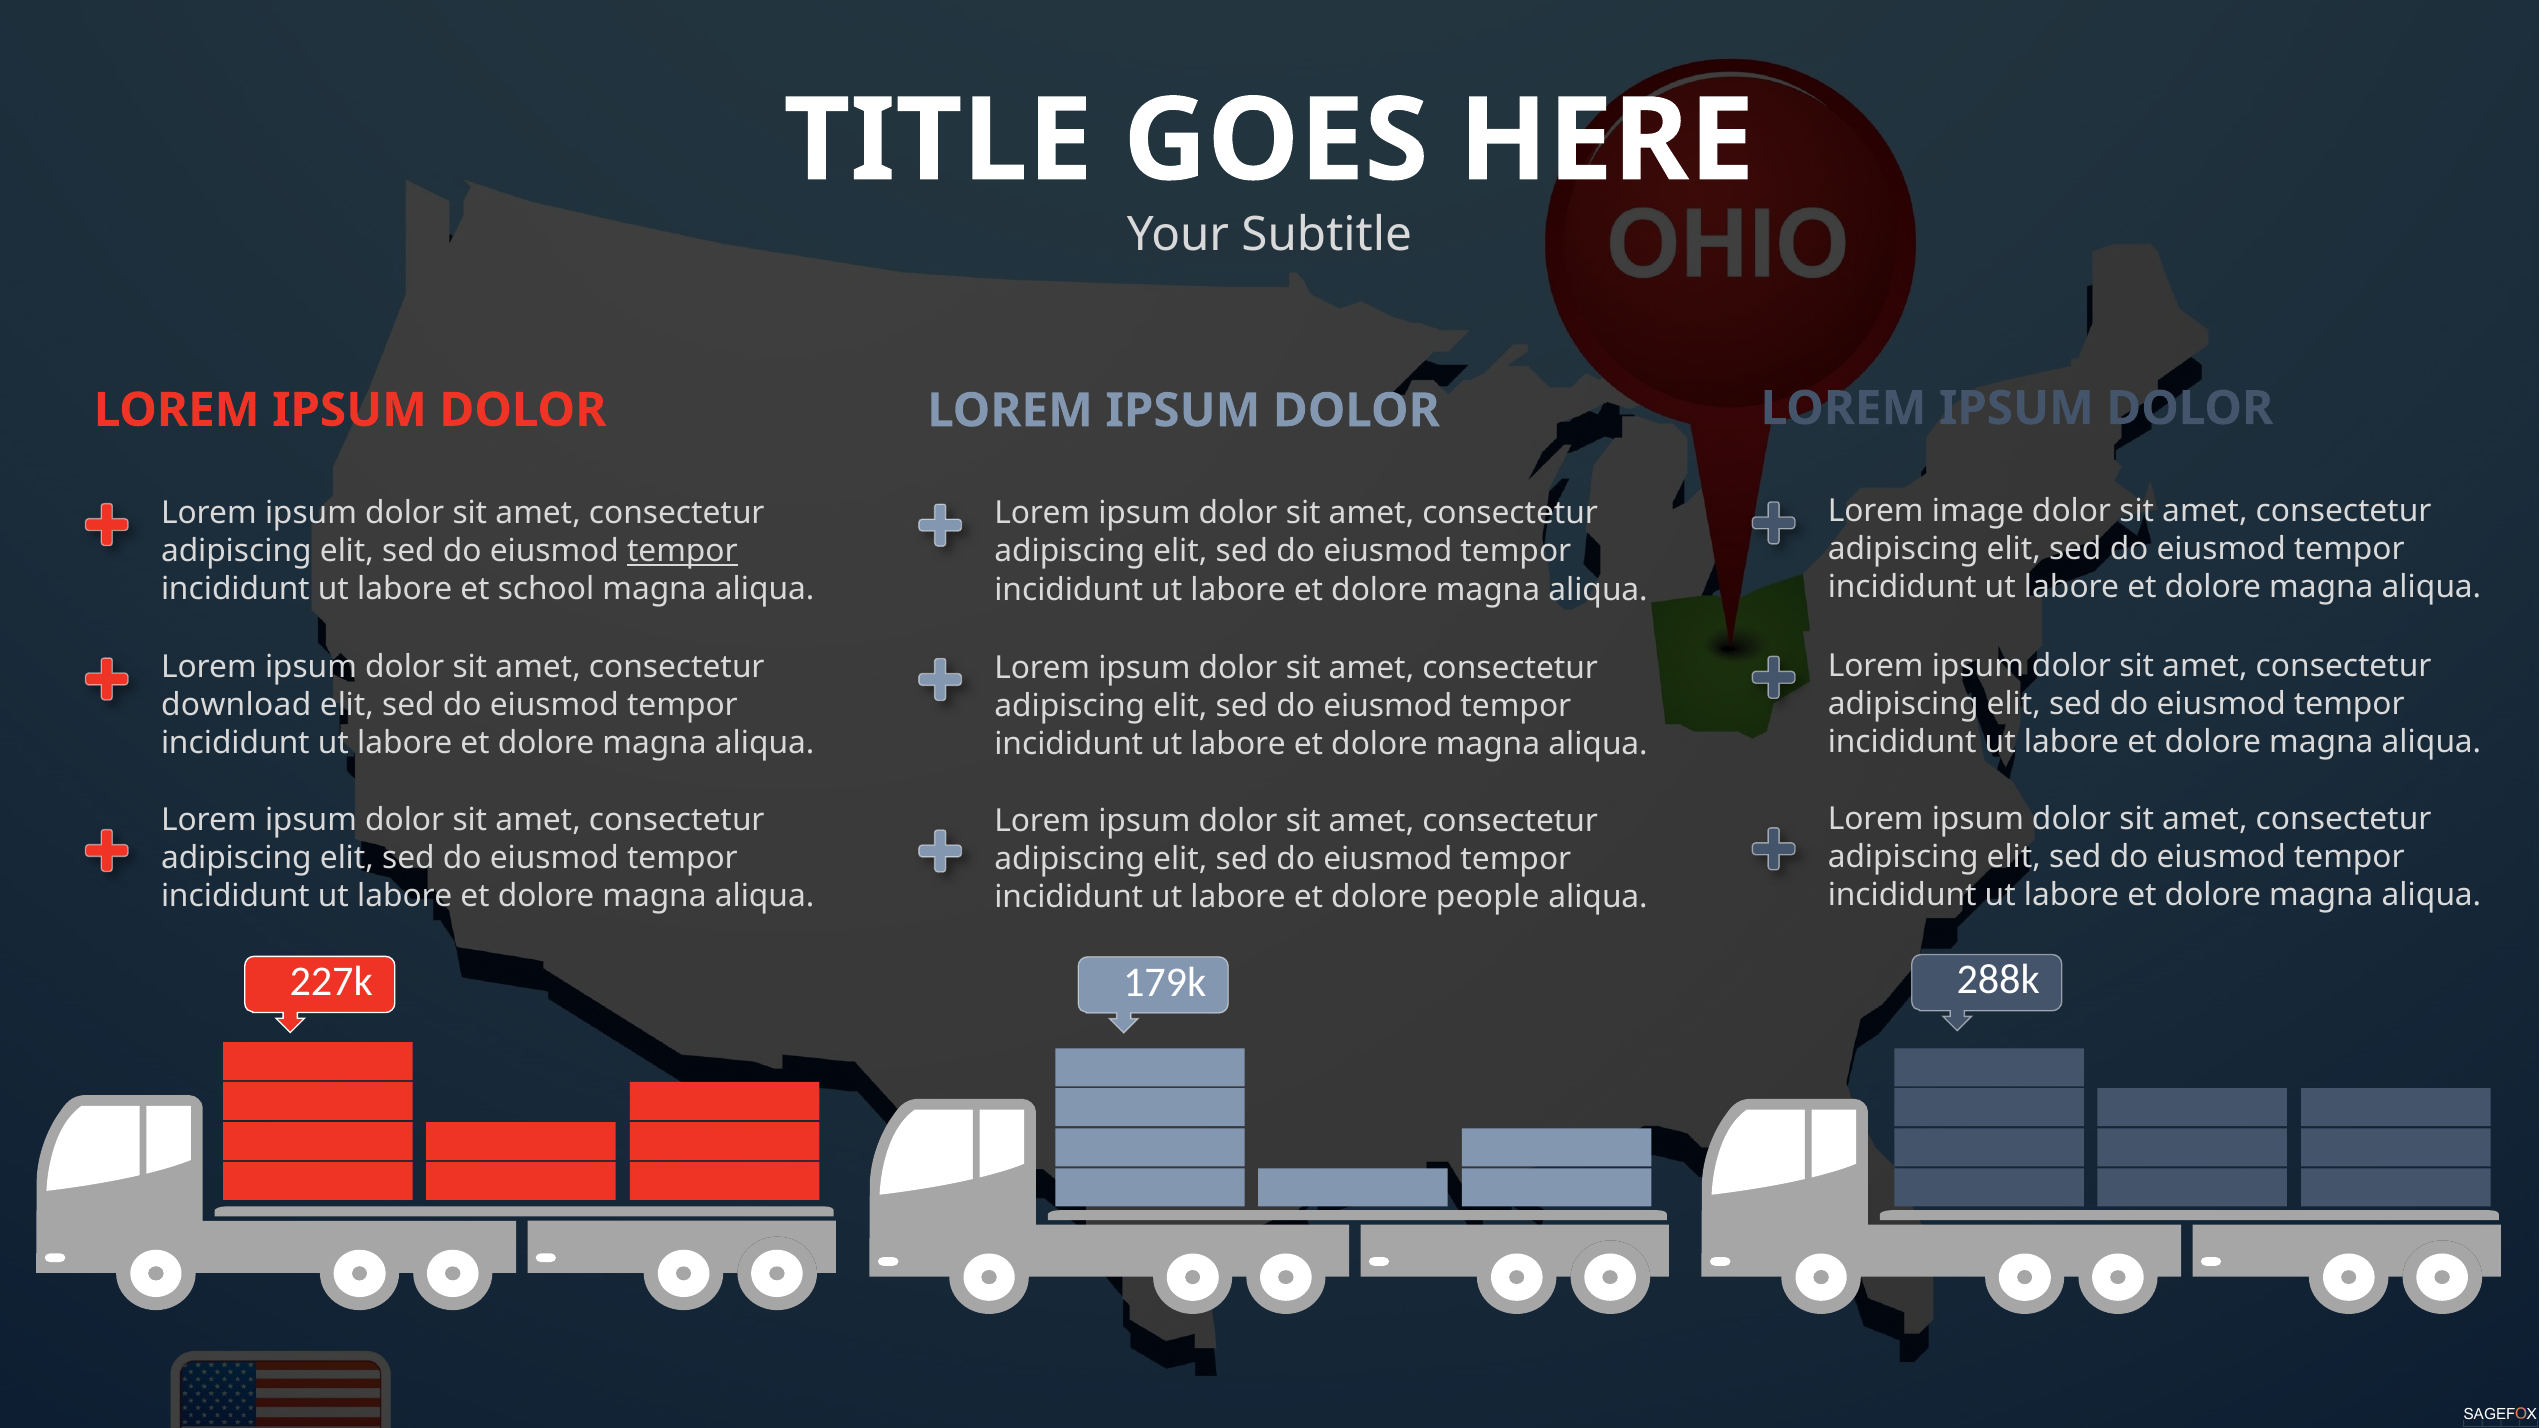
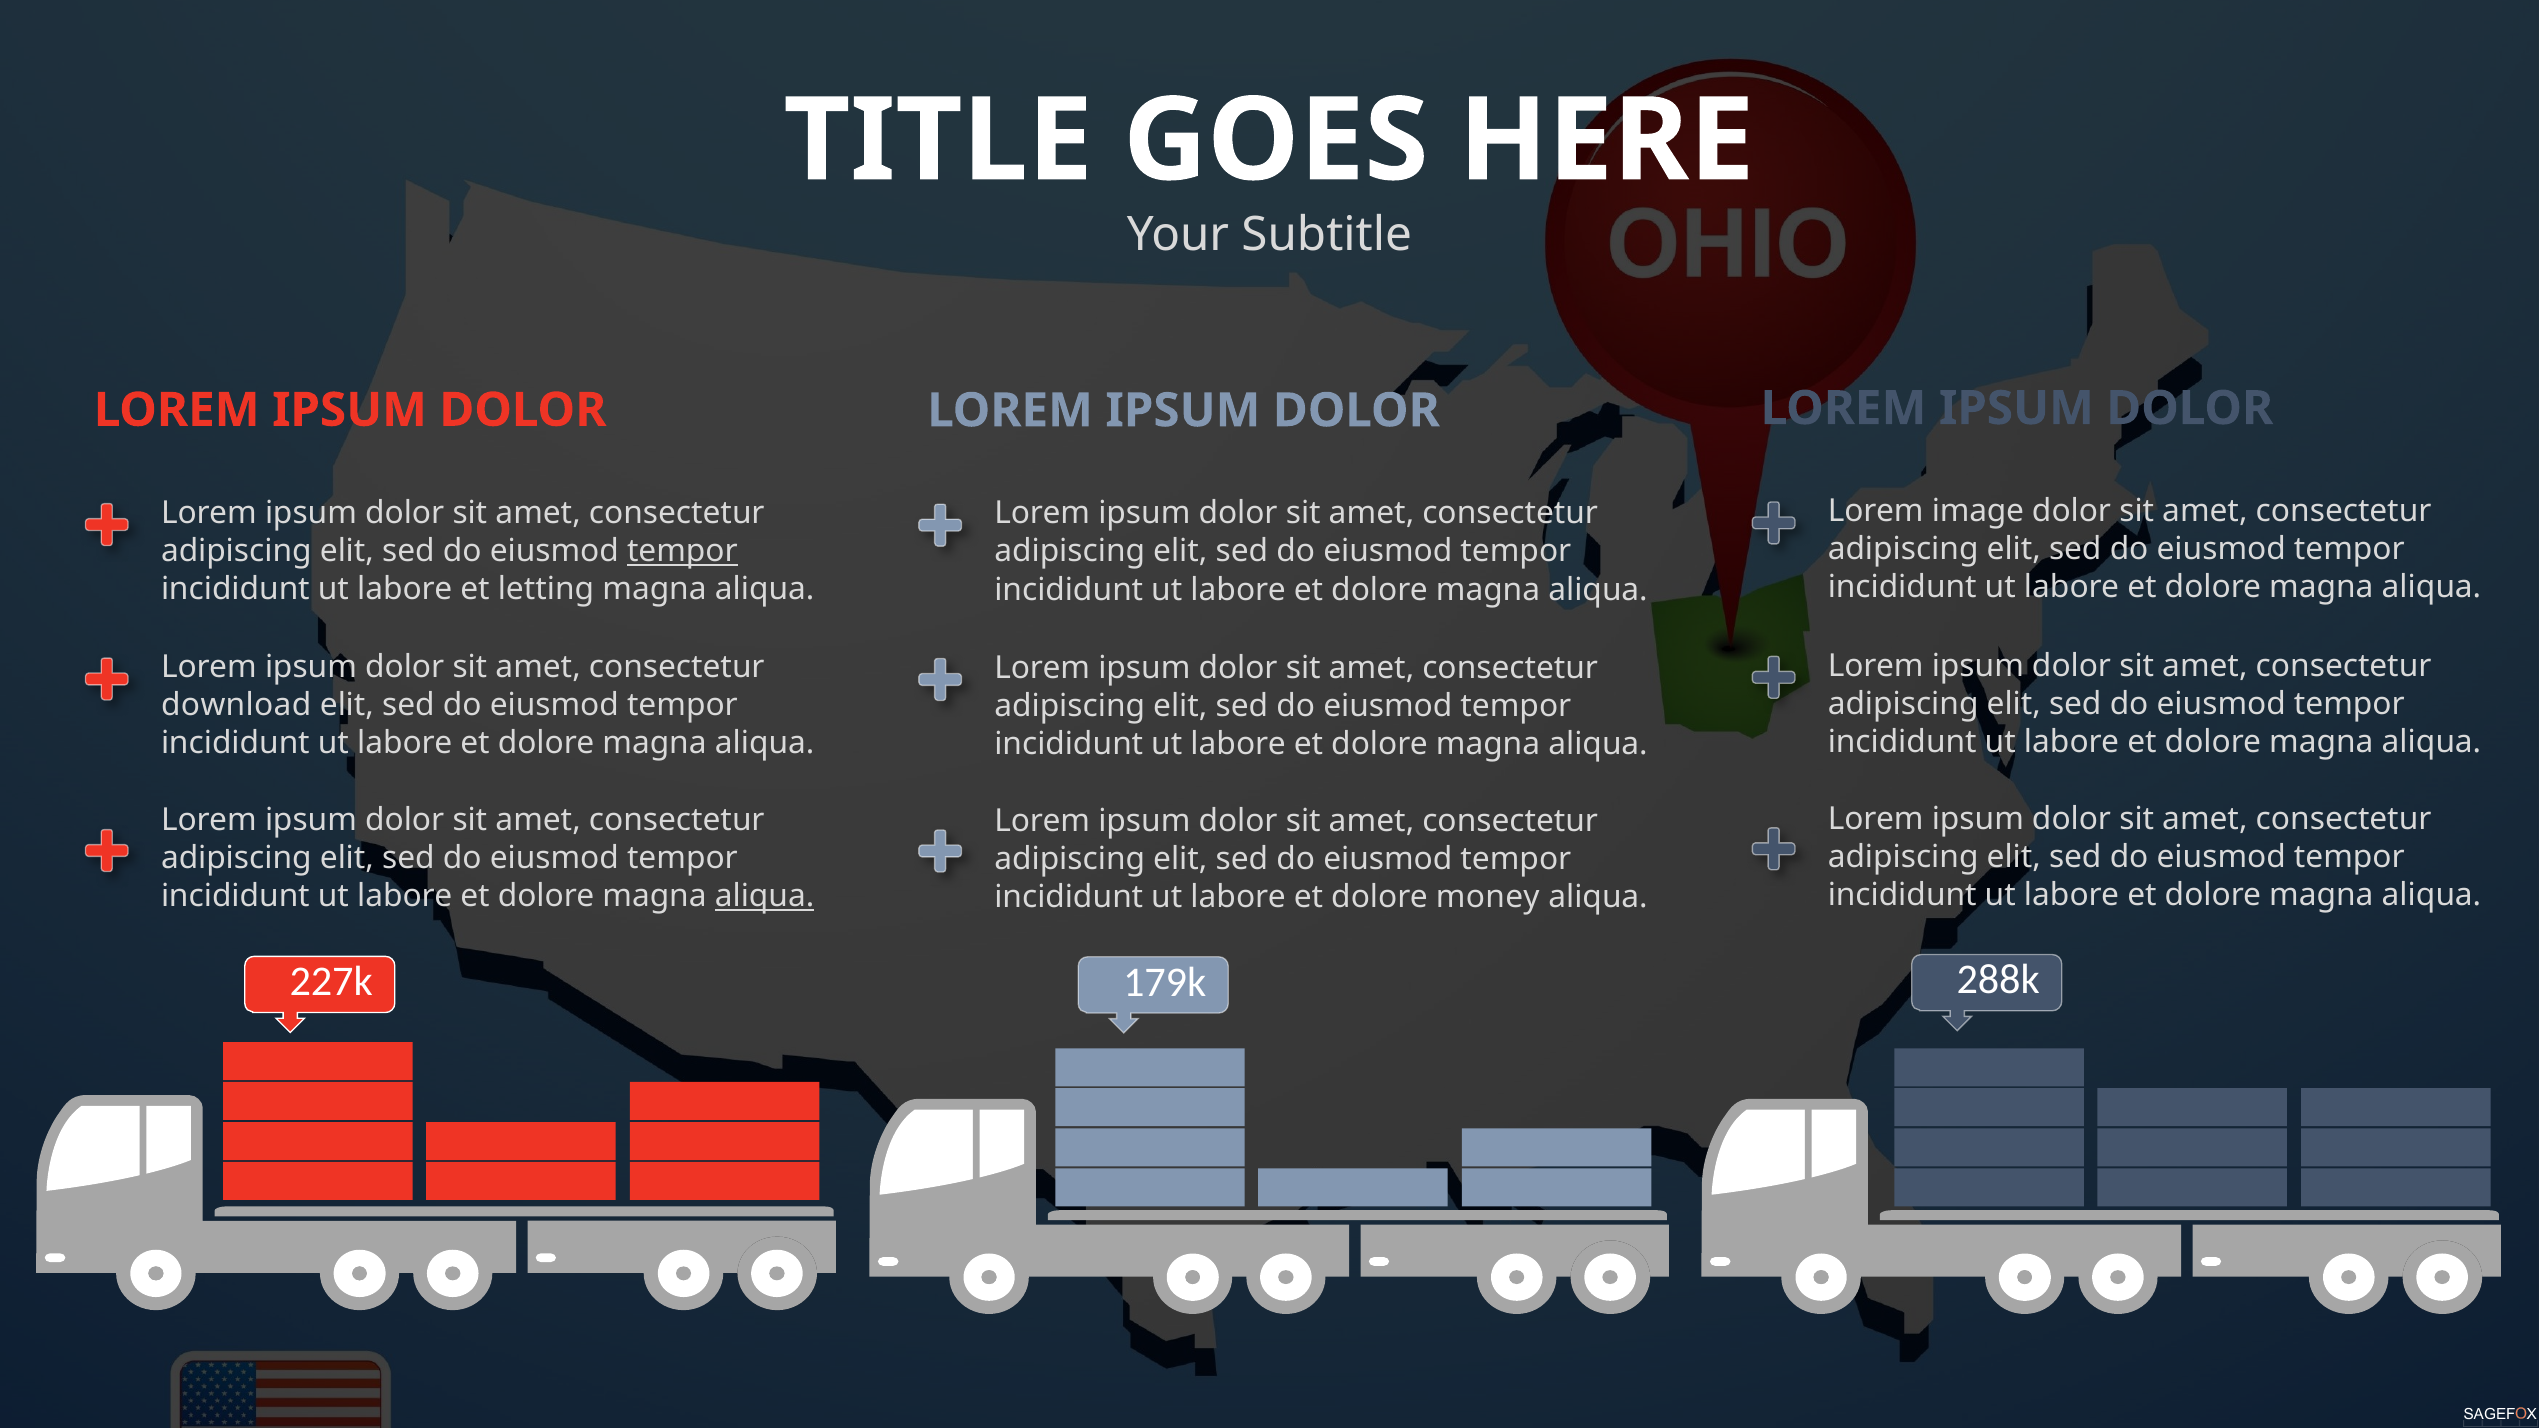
school: school -> letting (546, 589)
aliqua underline: none -> present (765, 897)
people: people -> money (1488, 897)
